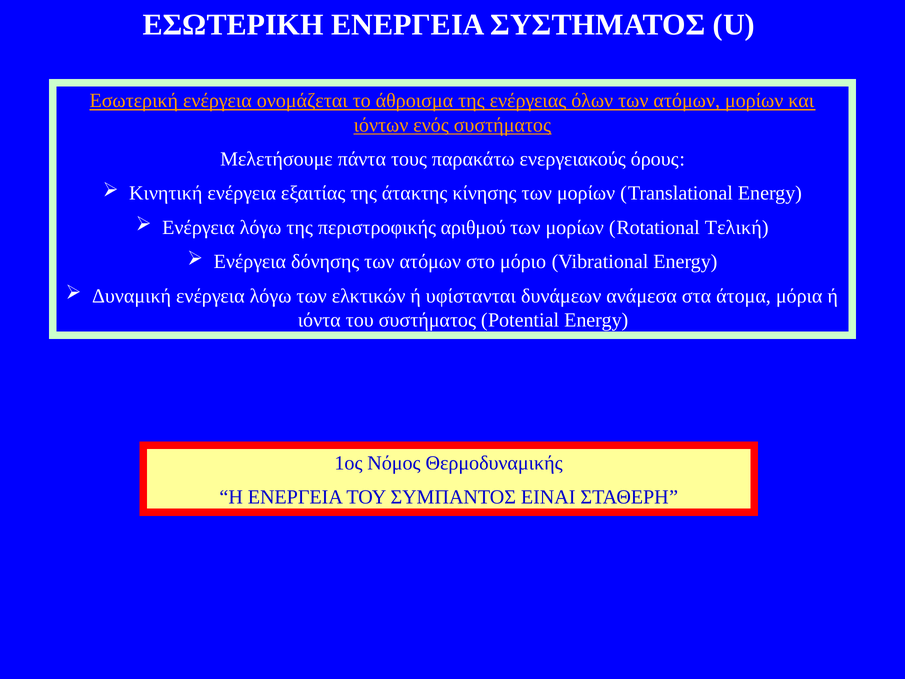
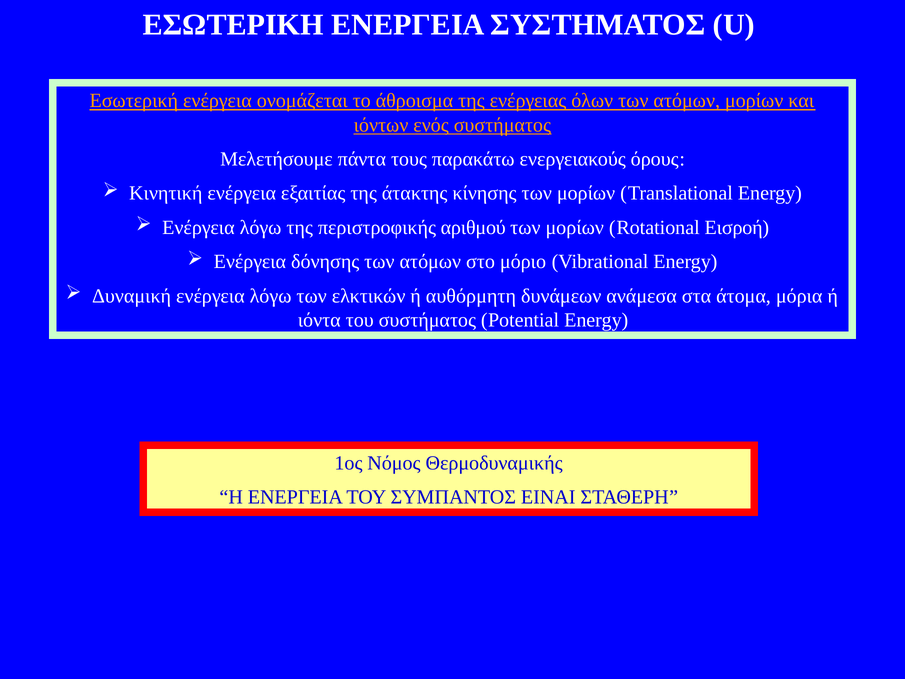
Τελική: Τελική -> Εισροή (737, 227)
υφίστανται: υφίστανται -> αυθόρμητη (471, 296)
